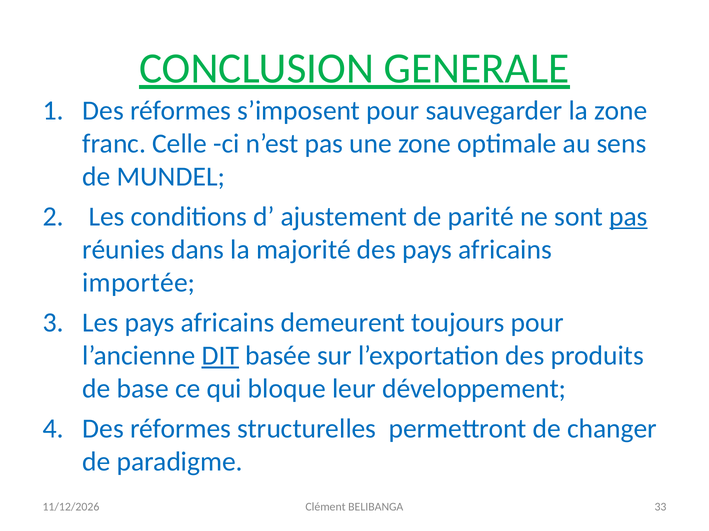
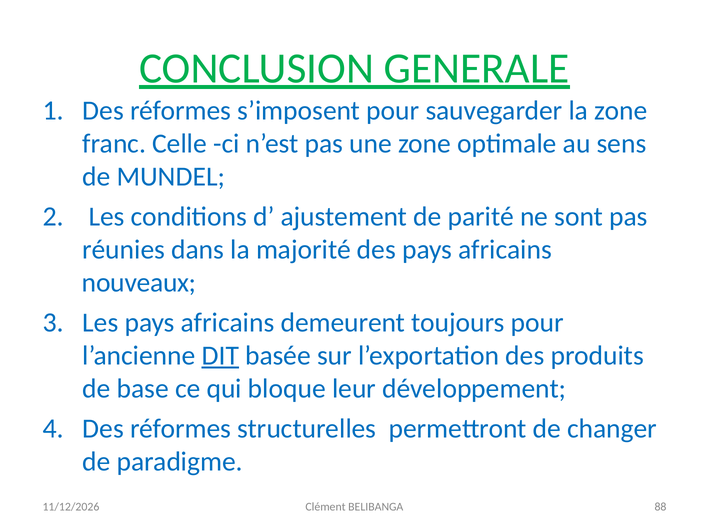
pas underline: present -> none (629, 217)
importée: importée -> nouveaux (139, 283)
33: 33 -> 88 (660, 508)
